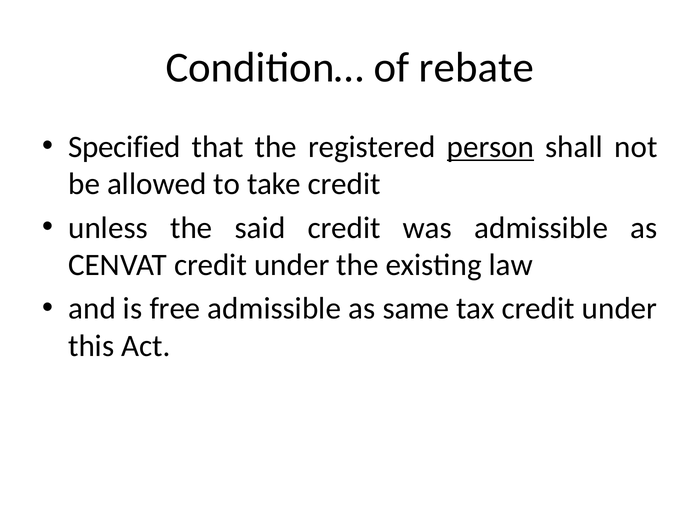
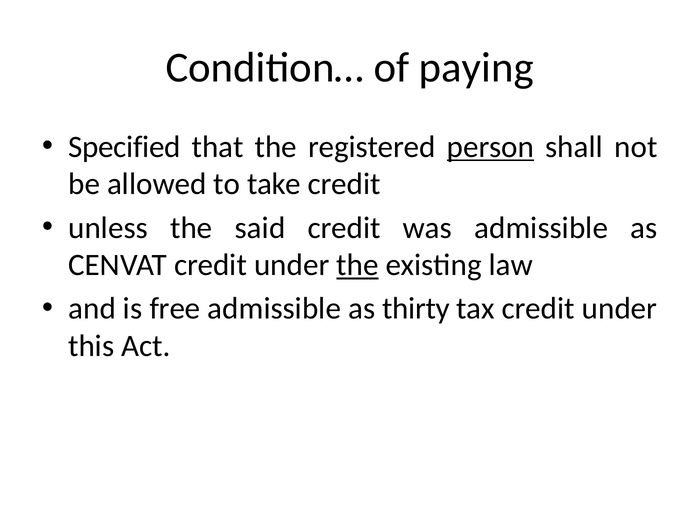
rebate: rebate -> paying (476, 68)
the underline: none -> present (358, 265)
same: same -> thirty (416, 309)
